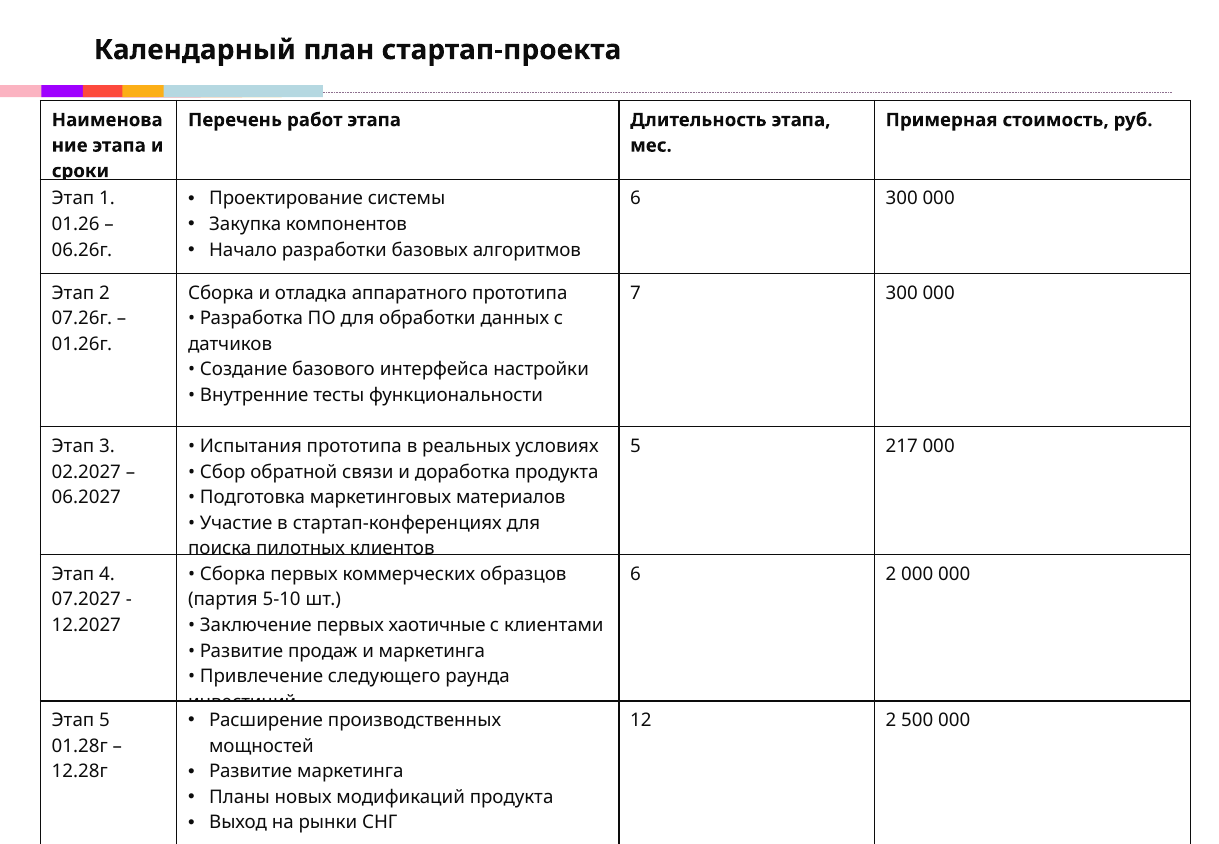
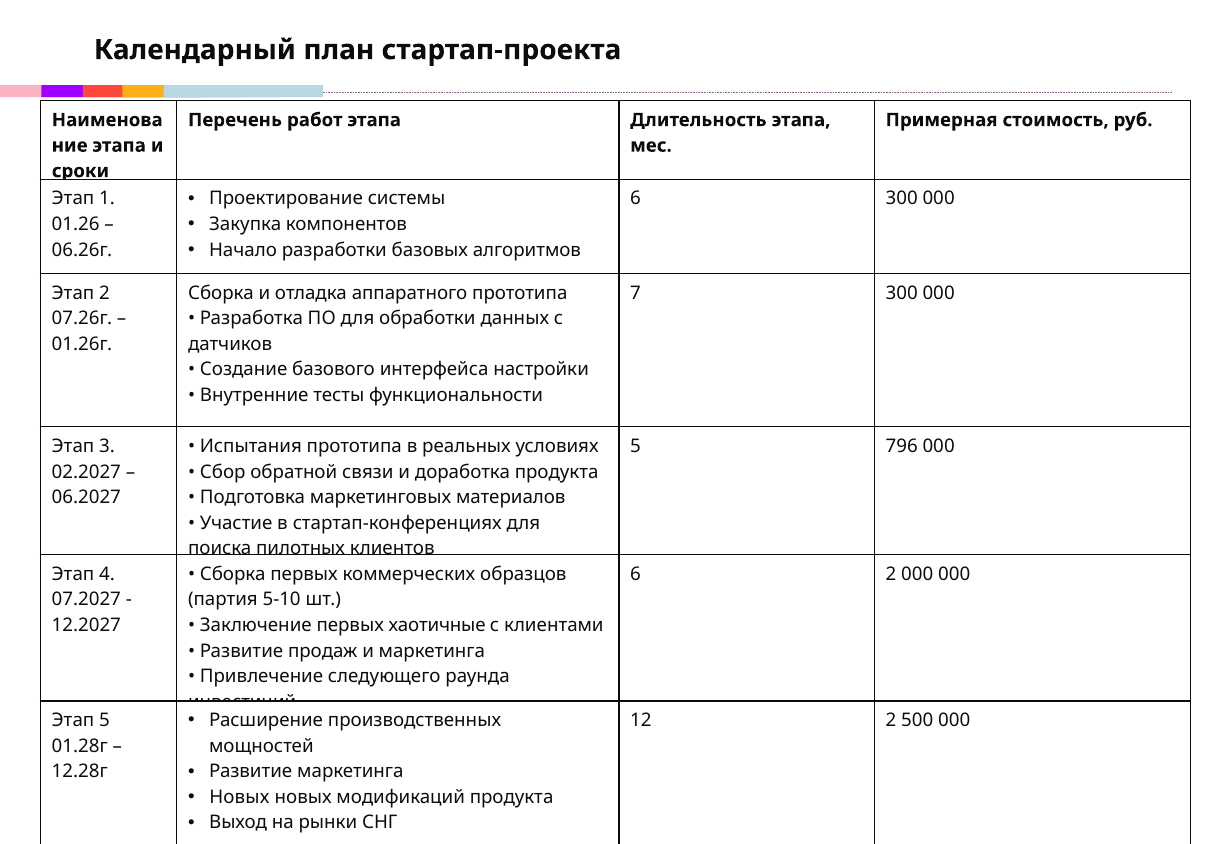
217: 217 -> 796 (902, 446)
Планы: Планы -> Новых (239, 797)
